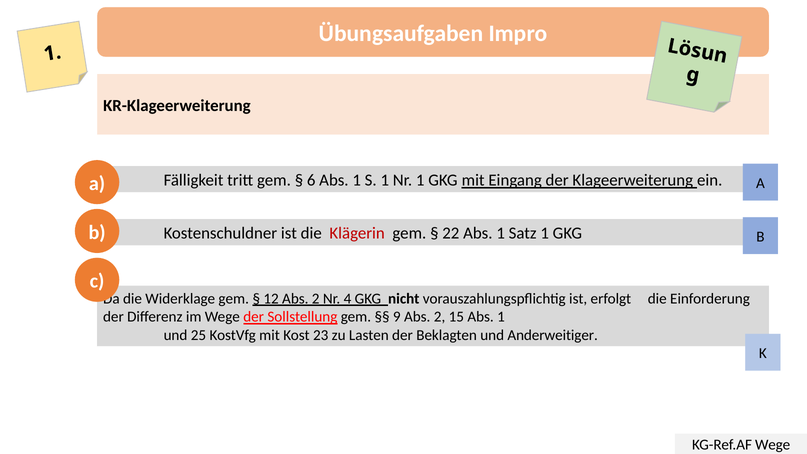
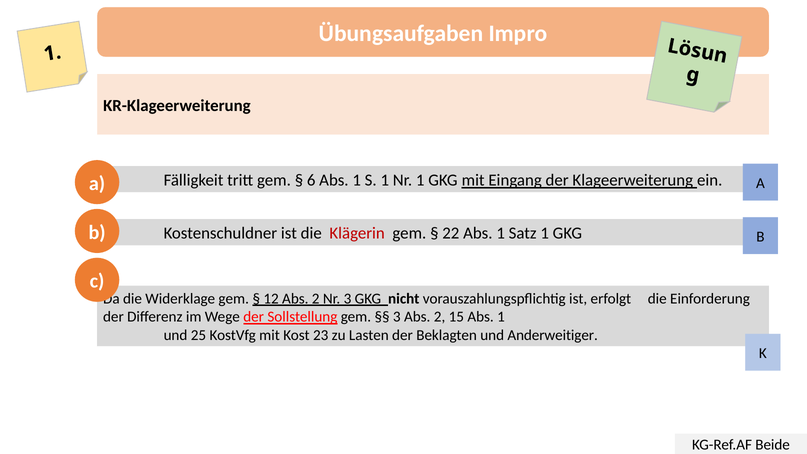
Nr 4: 4 -> 3 (347, 299)
9: 9 -> 3 (397, 317)
KG-Ref.AF Wege: Wege -> Beide (773, 445)
